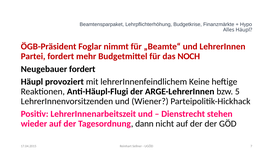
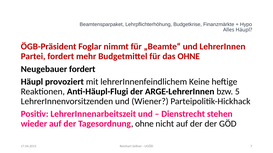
das NOCH: NOCH -> OHNE (189, 57)
Tagesordnung dann: dann -> ohne (144, 124)
